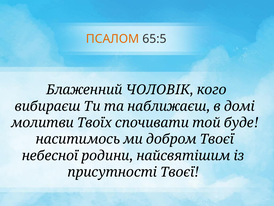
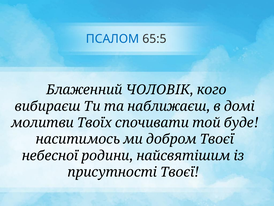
ПСАЛОМ colour: orange -> blue (112, 39)
